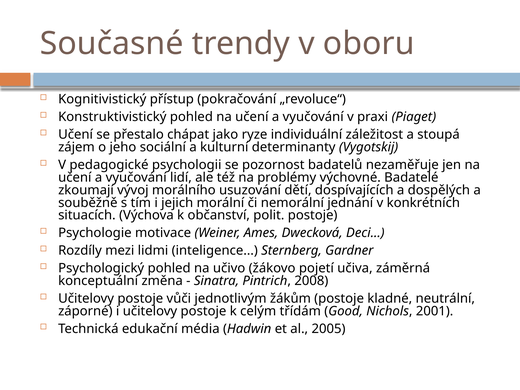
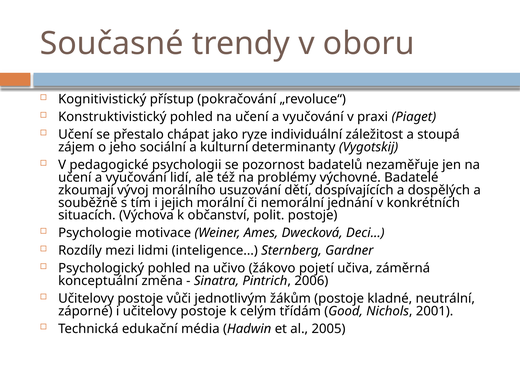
2008: 2008 -> 2006 (311, 281)
